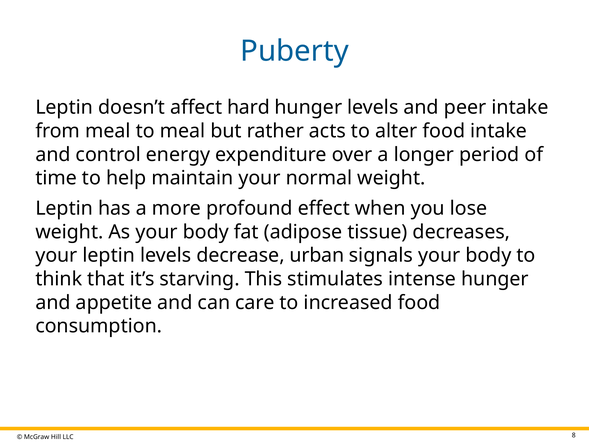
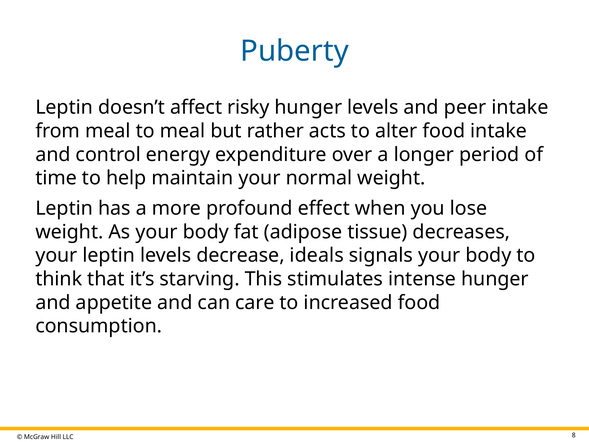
hard: hard -> risky (248, 107)
urban: urban -> ideals (317, 255)
